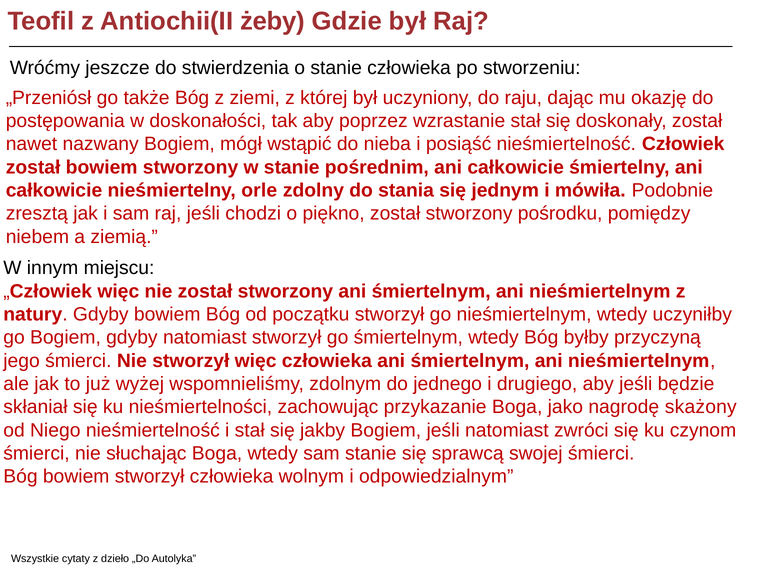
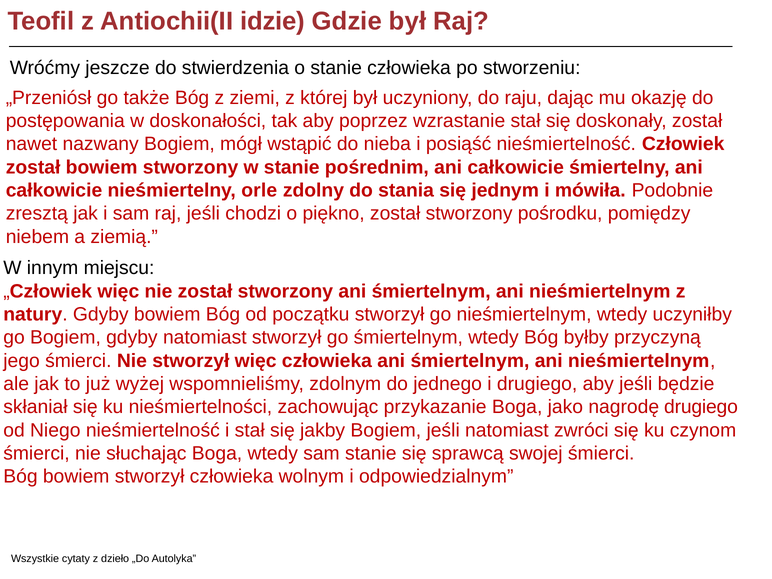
żeby: żeby -> idzie (273, 21)
nagrodę skażony: skażony -> drugiego (701, 407)
